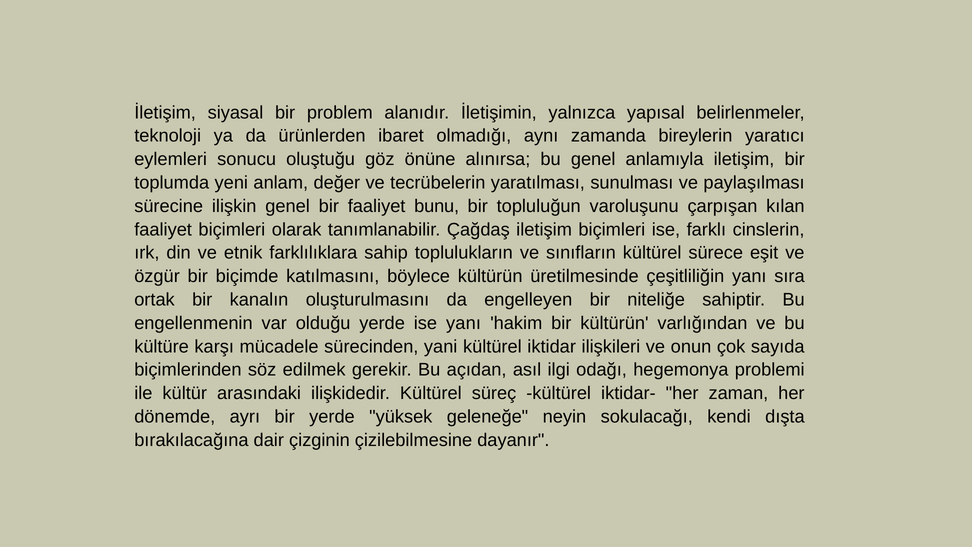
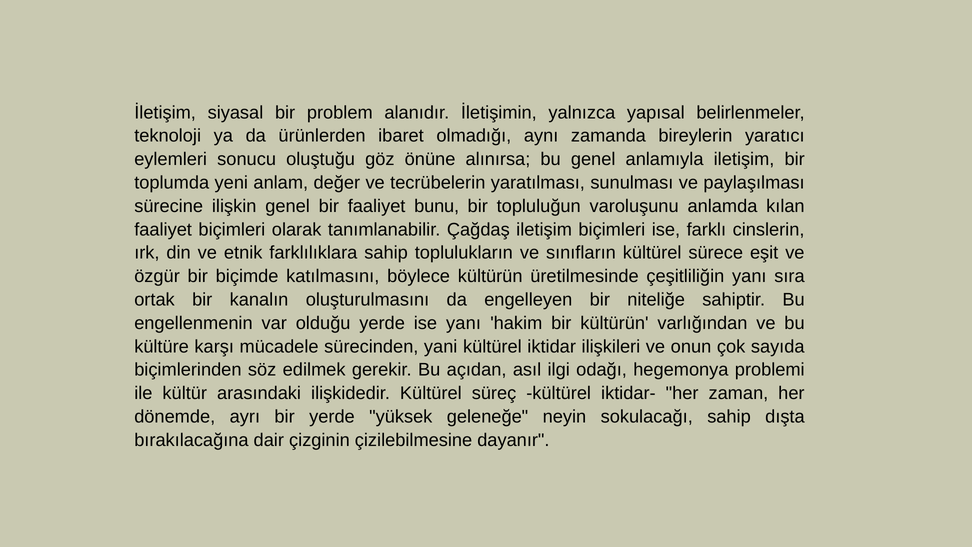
çarpışan: çarpışan -> anlamda (722, 206)
sokulacağı kendi: kendi -> sahip (729, 417)
